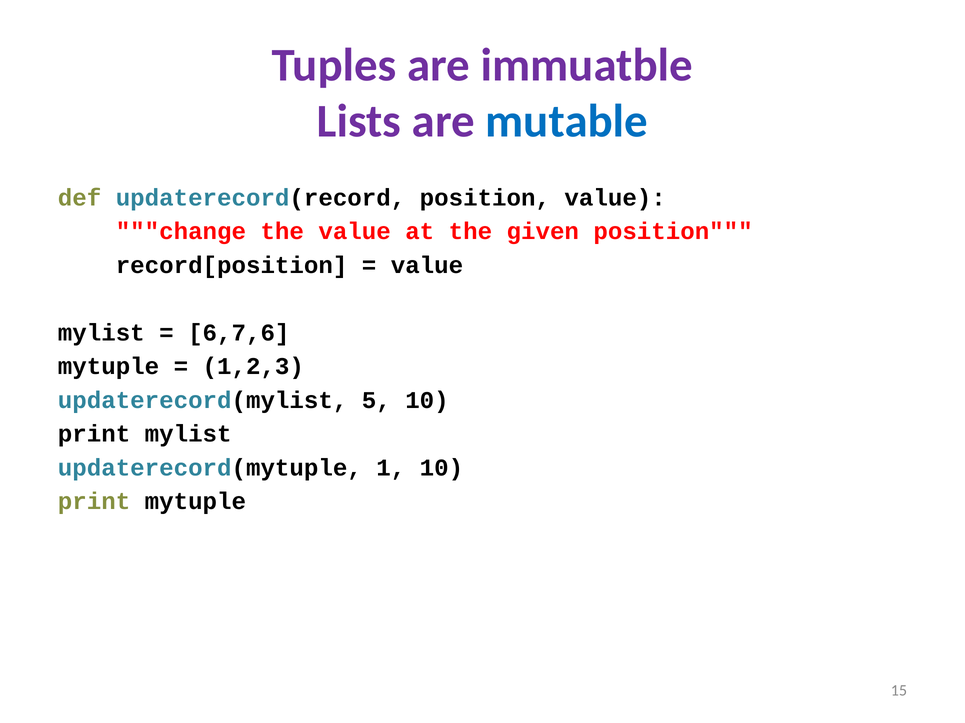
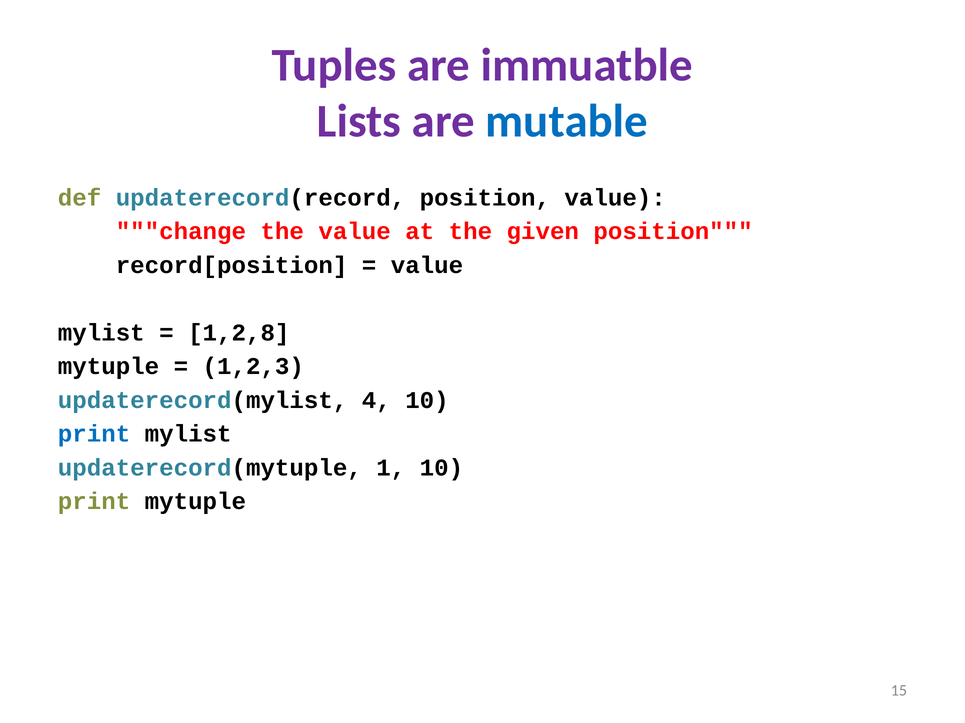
6,7,6: 6,7,6 -> 1,2,8 (239, 333)
5: 5 -> 4 (376, 401)
print colour: black -> blue (94, 434)
